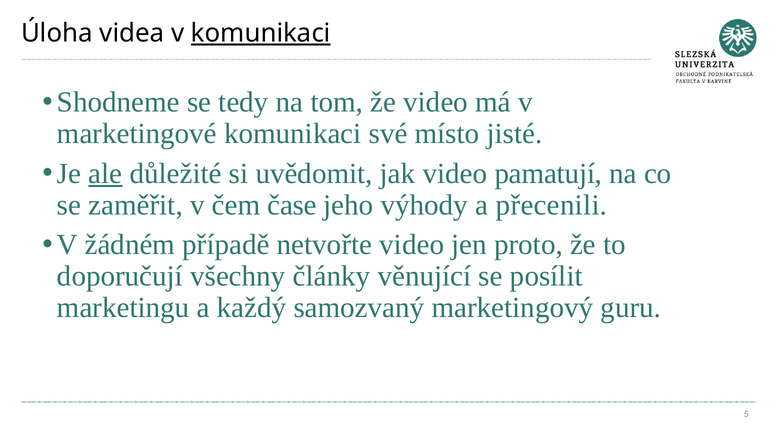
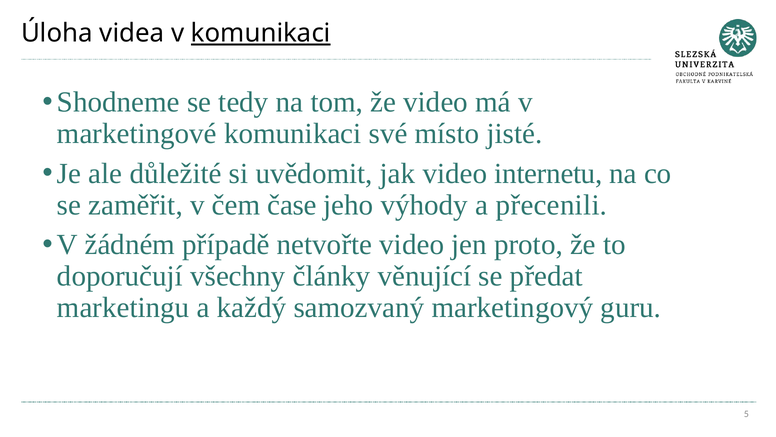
ale underline: present -> none (105, 173)
pamatují: pamatují -> internetu (548, 173)
posílit: posílit -> předat (546, 276)
